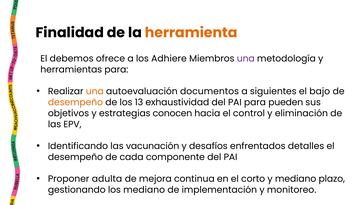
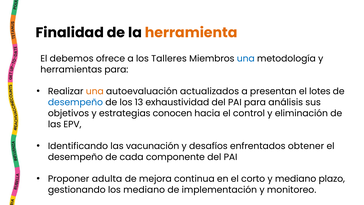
Adhiere: Adhiere -> Talleres (169, 59)
una colour: purple -> blue (246, 59)
documentos: documentos -> actualizados (210, 91)
siguientes: siguientes -> presentan (273, 91)
bajo: bajo -> lotes (320, 91)
desempeño colour: orange -> blue (75, 102)
pueden: pueden -> análisis (286, 102)
detalles: detalles -> obtener (306, 146)
